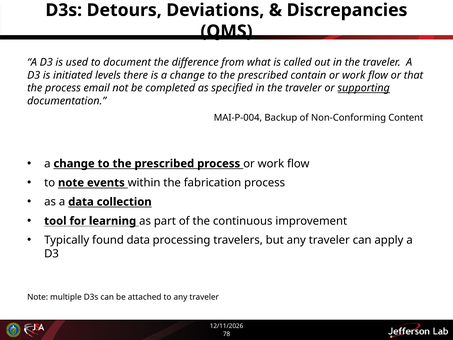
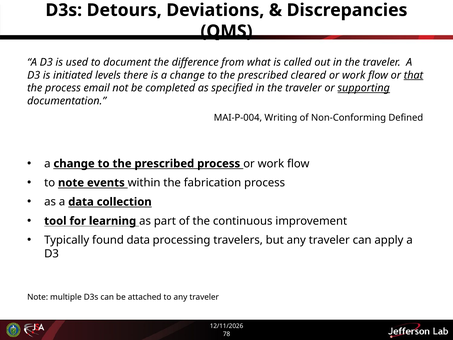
contain: contain -> cleared (308, 75)
that underline: none -> present (413, 75)
Backup: Backup -> Writing (281, 118)
Content: Content -> Defined (406, 118)
